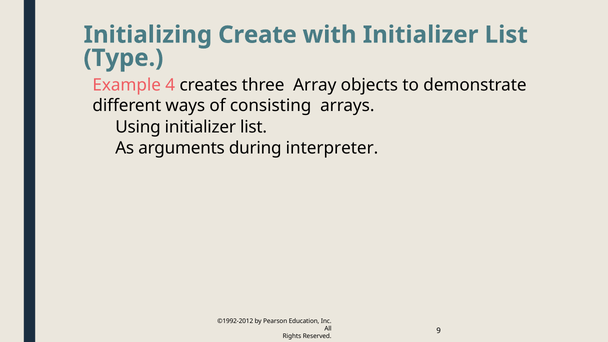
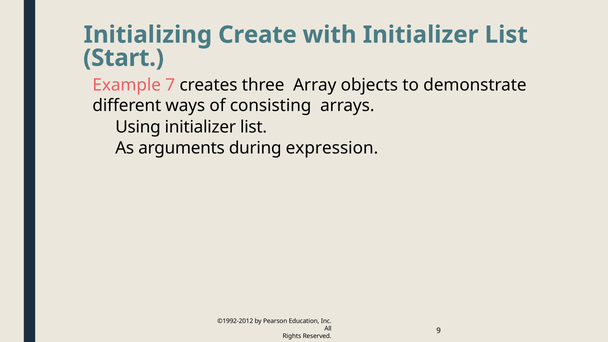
Type: Type -> Start (124, 58)
4: 4 -> 7 (170, 85)
interpreter: interpreter -> expression (332, 148)
